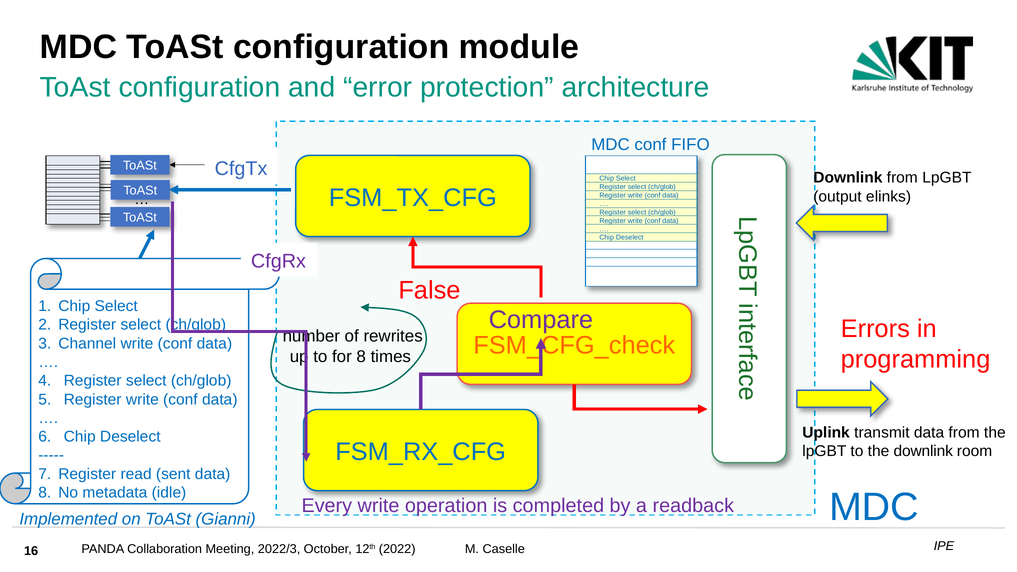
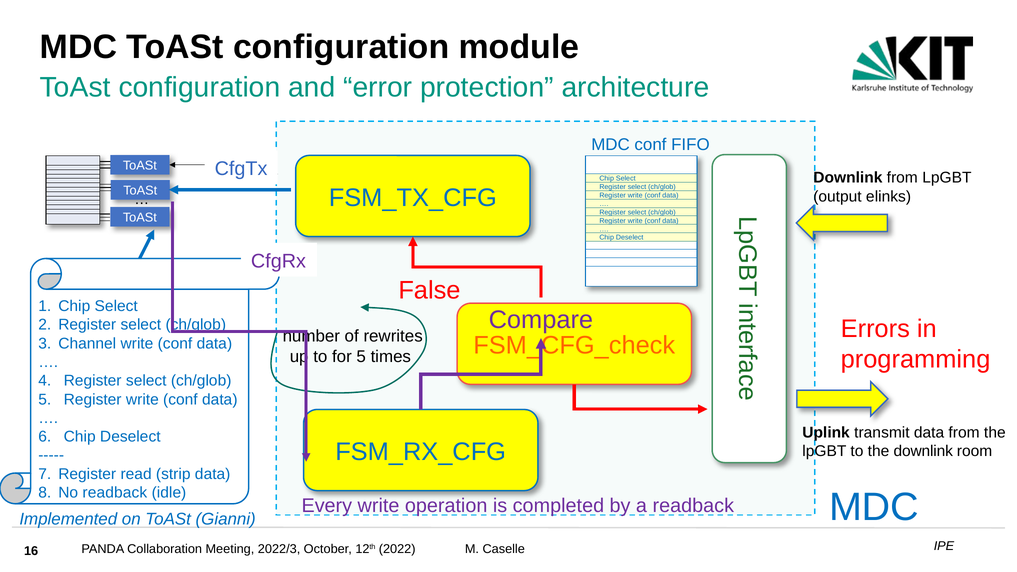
for 8: 8 -> 5 (361, 357)
sent: sent -> strip (173, 474)
No metadata: metadata -> readback (115, 493)
